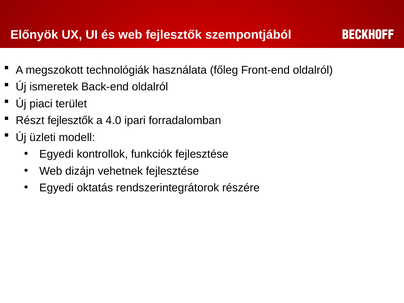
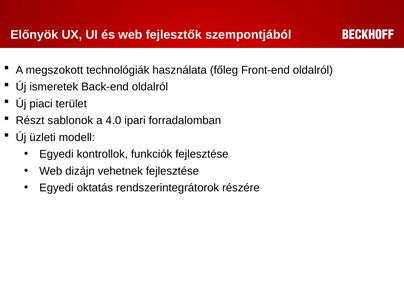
Részt fejlesztők: fejlesztők -> sablonok (70, 121)
